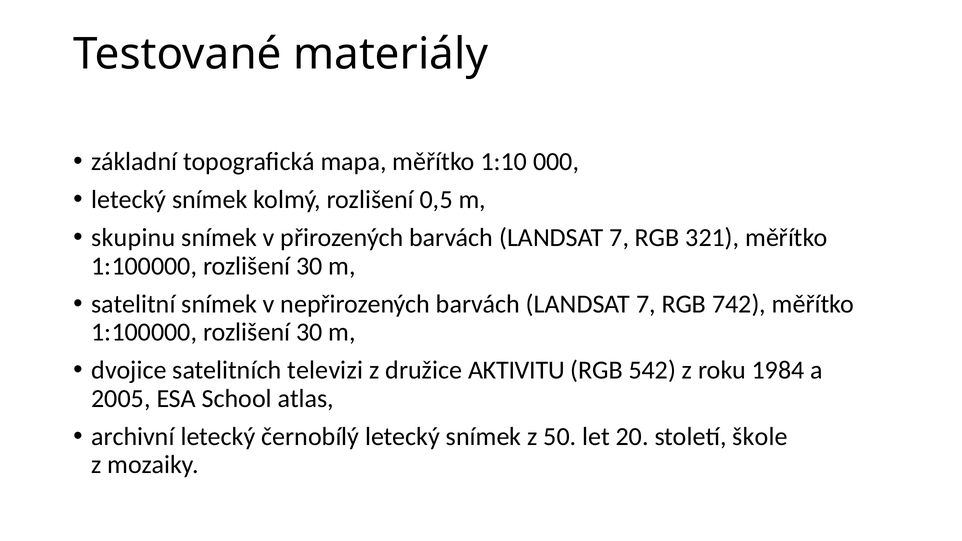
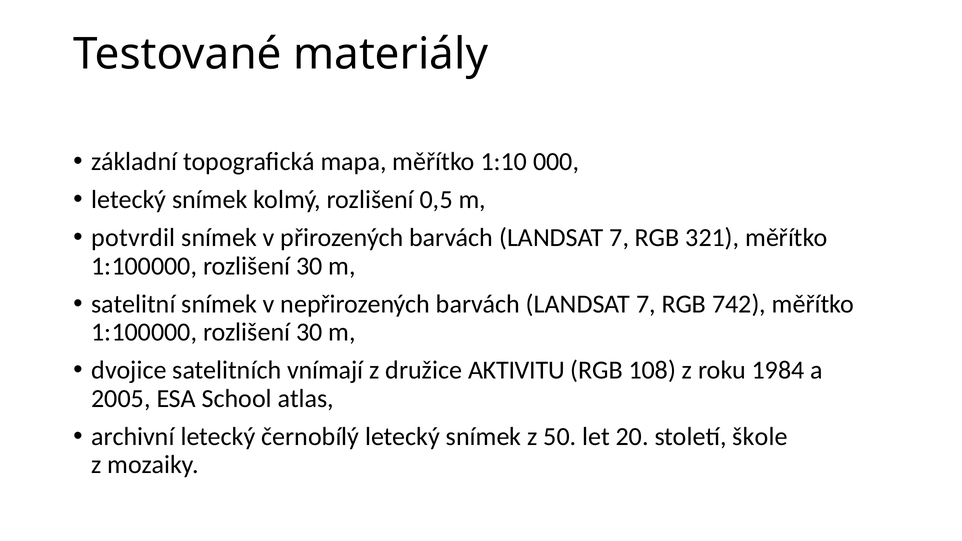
skupinu: skupinu -> potvrdil (133, 238)
televizi: televizi -> vnímají (325, 370)
542: 542 -> 108 (652, 370)
